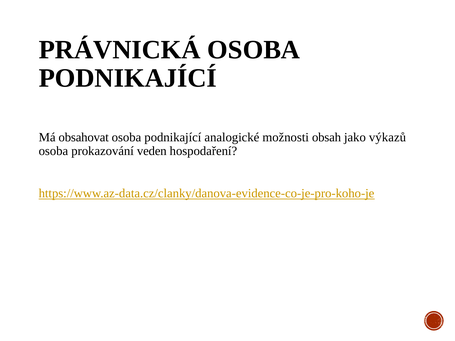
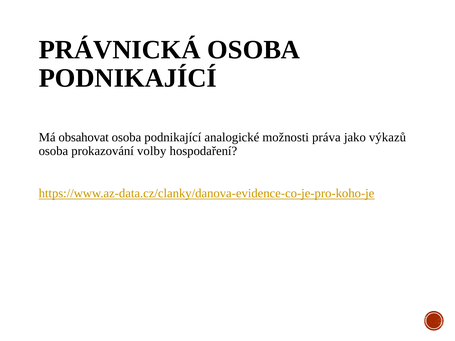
obsah: obsah -> práva (326, 137)
veden: veden -> volby (152, 151)
